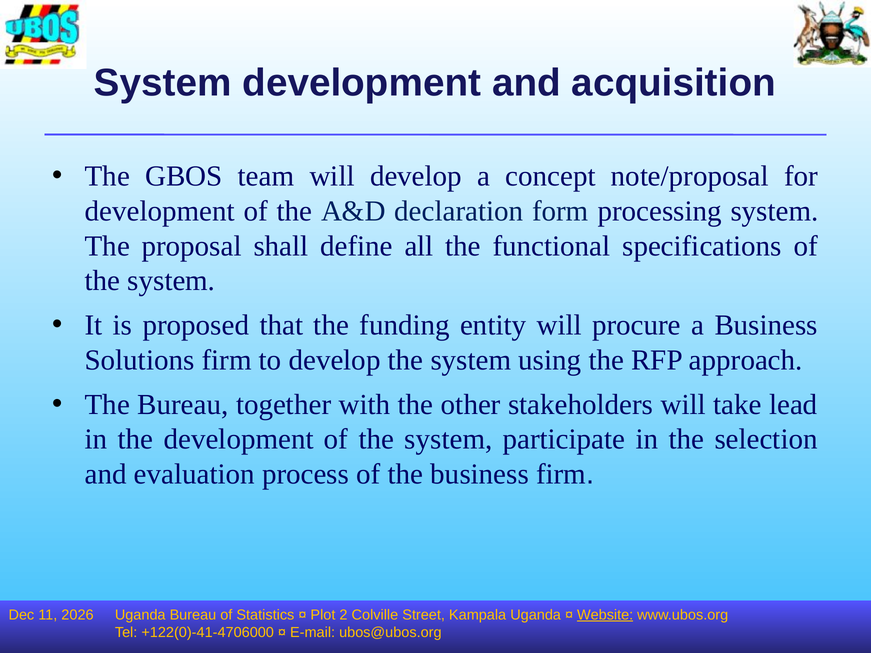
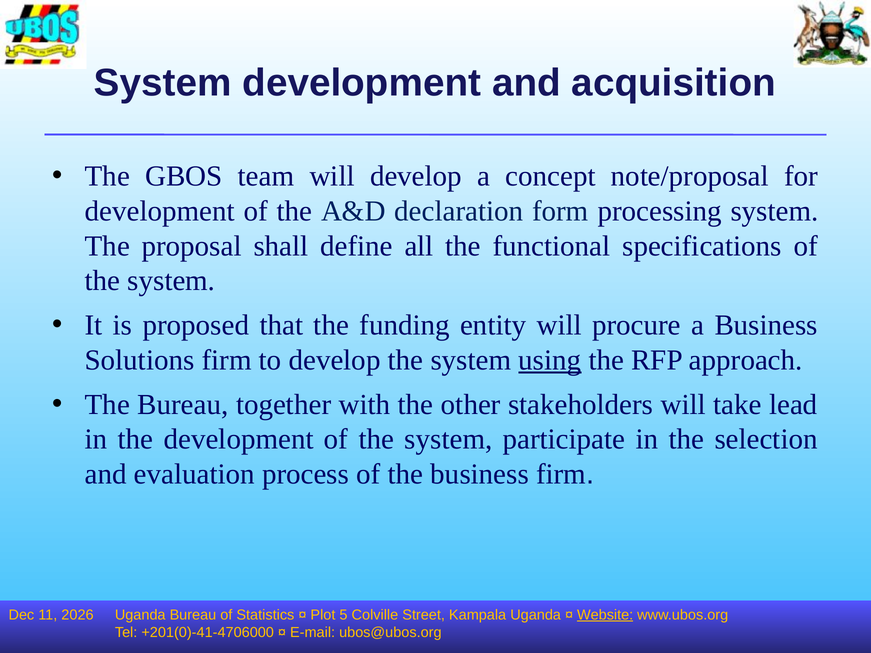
using underline: none -> present (550, 360)
2: 2 -> 5 (343, 615)
+122(0)-41-4706000: +122(0)-41-4706000 -> +201(0)-41-4706000 (208, 633)
